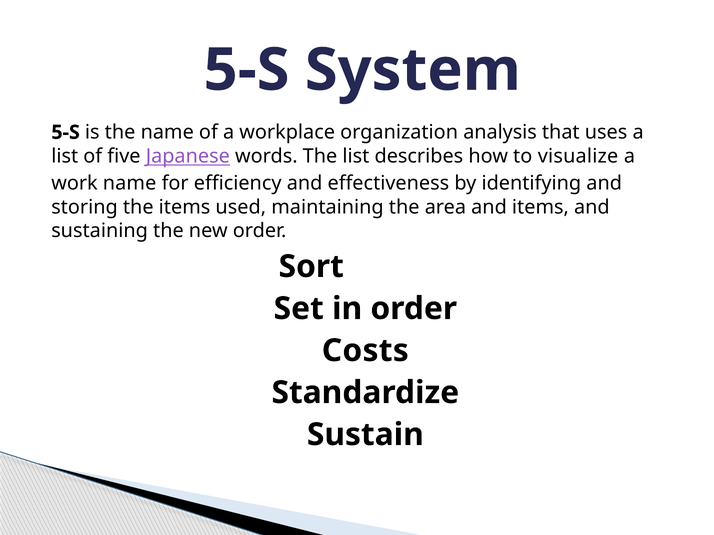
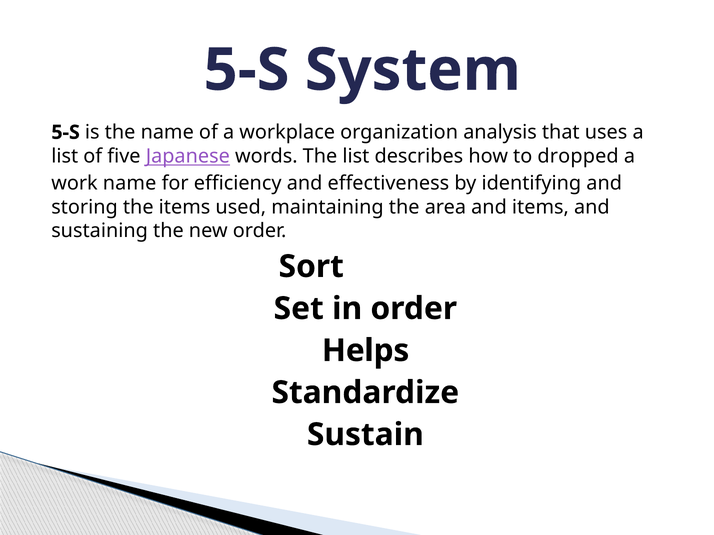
visualize: visualize -> dropped (578, 156)
Costs: Costs -> Helps (366, 351)
